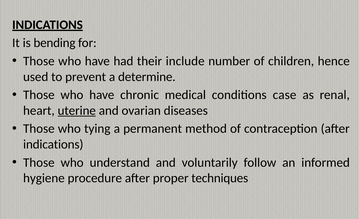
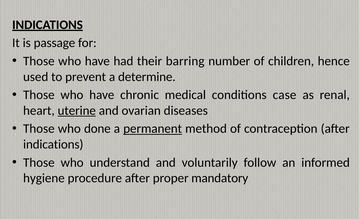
bending: bending -> passage (54, 43)
include: include -> barring (185, 61)
tying: tying -> done (97, 129)
permanent underline: none -> present (153, 129)
techniques: techniques -> mandatory (220, 178)
